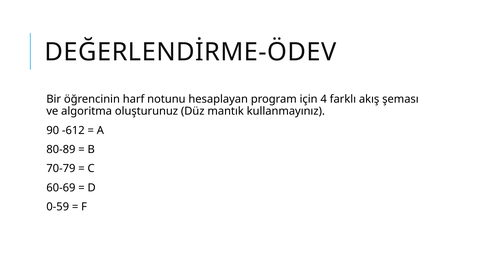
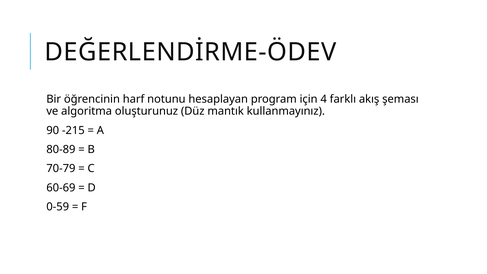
-612: -612 -> -215 (73, 130)
